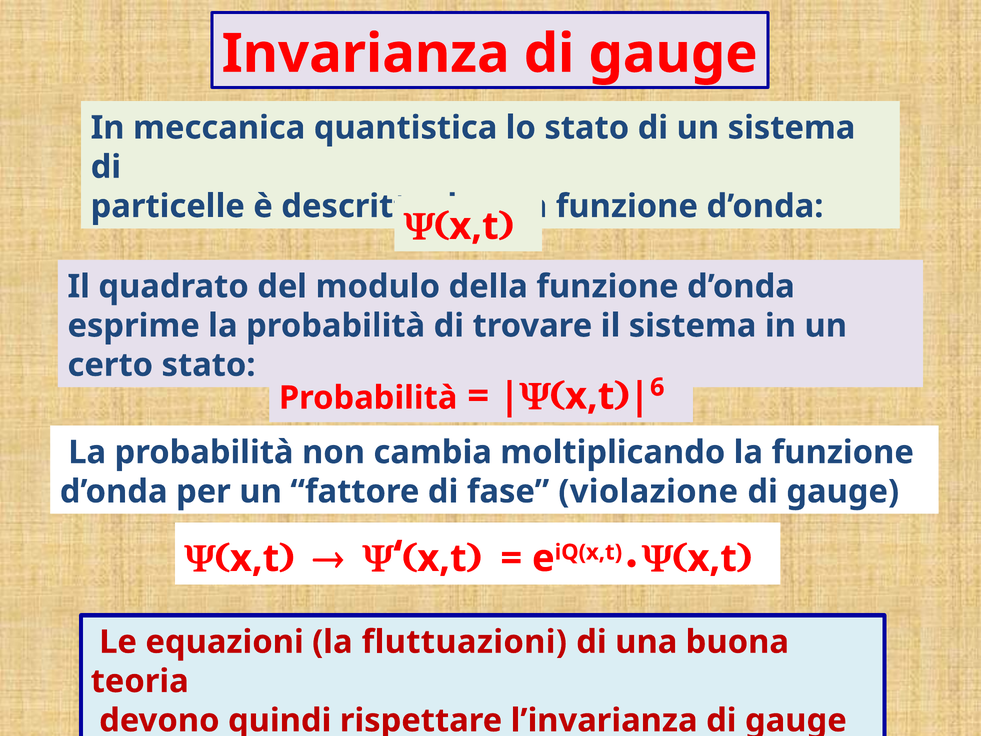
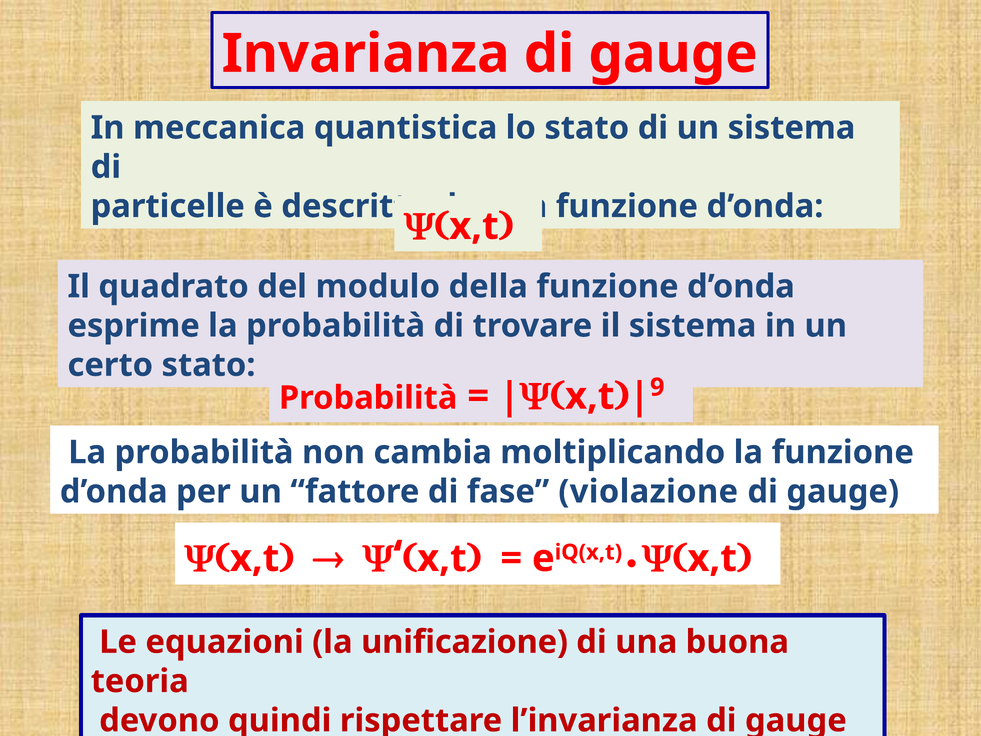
6: 6 -> 9 (657, 387)
fluttuazioni: fluttuazioni -> unificazione (465, 642)
